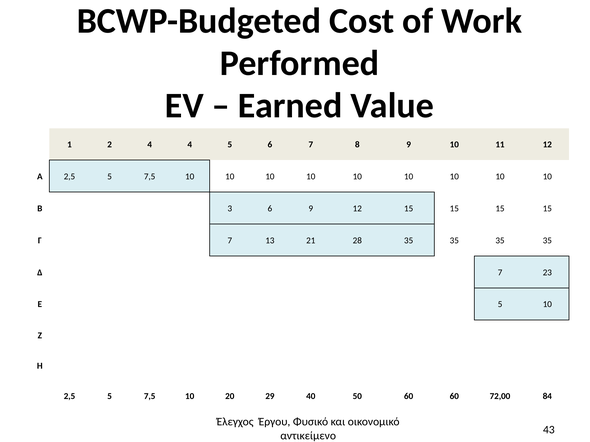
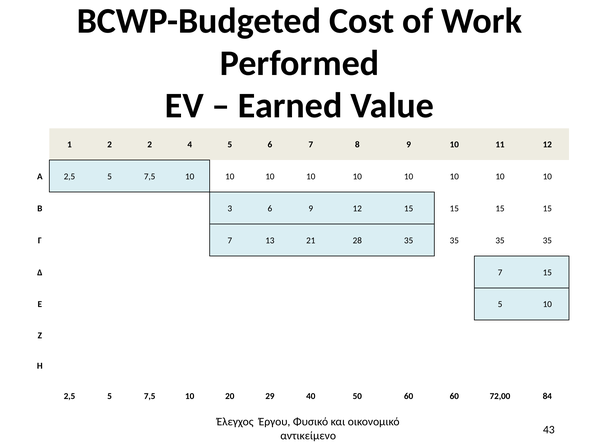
2 4: 4 -> 2 (150, 145)
7 23: 23 -> 15 (547, 273)
